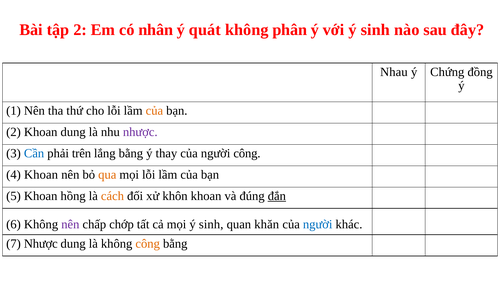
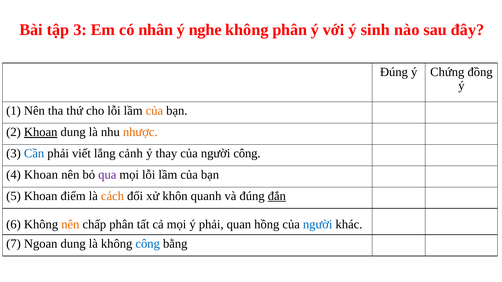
tập 2: 2 -> 3 (80, 30)
quát: quát -> nghe (205, 30)
Nhau: Nhau -> Đúng (394, 72)
Khoan underline: none -> present (41, 132)
nhược colour: purple -> orange (140, 132)
trên: trên -> viết (81, 154)
lắng bằng: bằng -> cảnh (131, 154)
qua colour: orange -> purple (107, 175)
hồng: hồng -> điểm (73, 196)
khôn khoan: khoan -> quanh (206, 196)
nên colour: purple -> orange (70, 225)
chấp chớp: chớp -> phân (122, 225)
mọi ý sinh: sinh -> phải (211, 225)
khăn: khăn -> hồng (267, 225)
7 Nhược: Nhược -> Ngoan (41, 244)
công colour: orange -> blue (148, 244)
